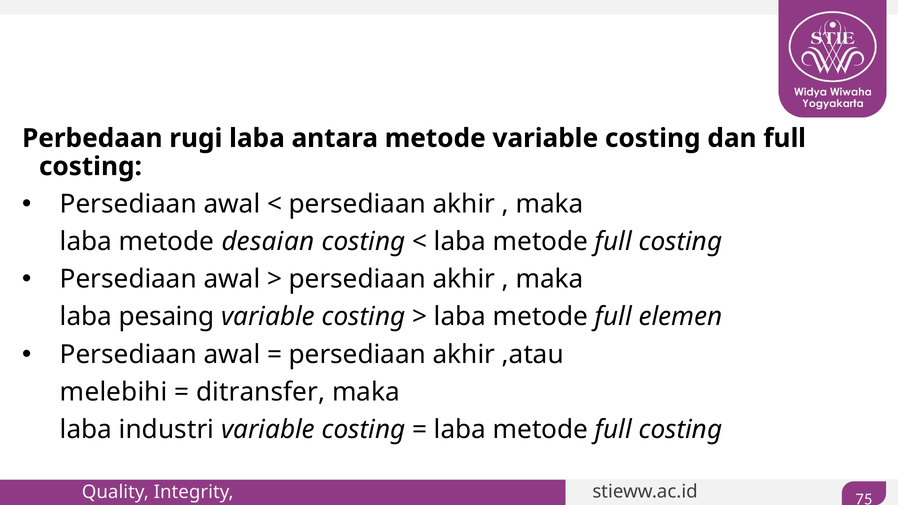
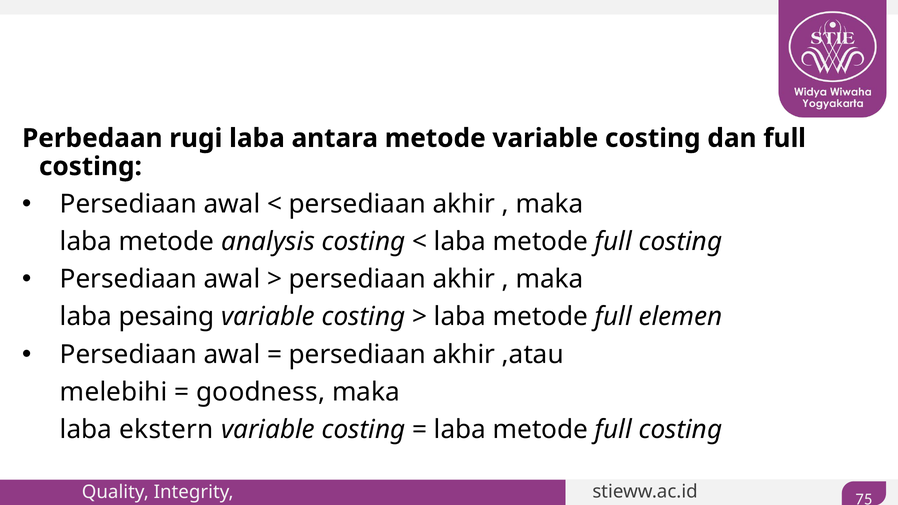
desaian: desaian -> analysis (268, 242)
ditransfer: ditransfer -> goodness (261, 392)
industri: industri -> ekstern (166, 430)
